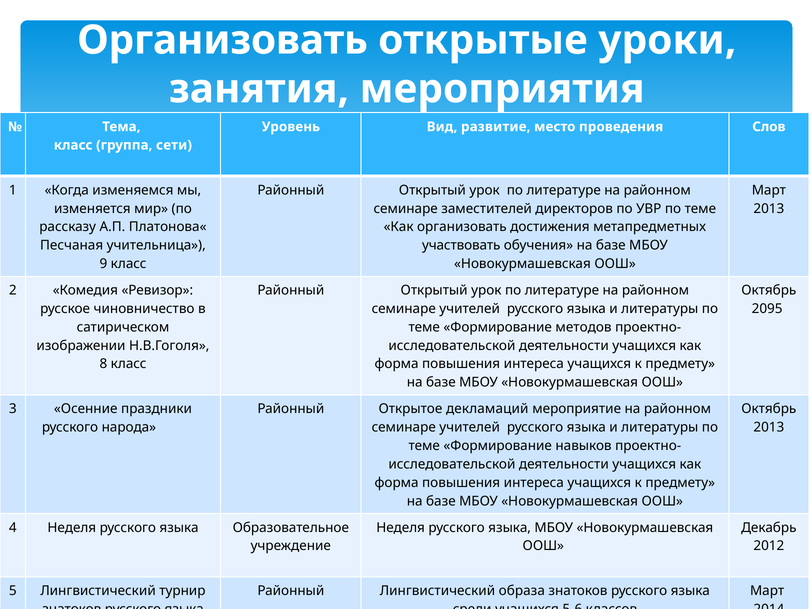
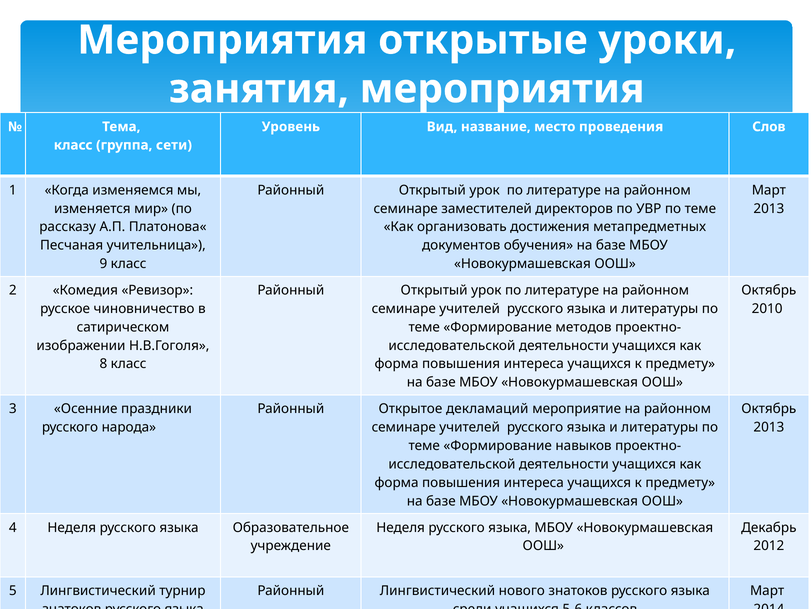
Организовать: Организовать -> Мероприятия (222, 40)
развитие: развитие -> название (496, 127)
участвовать: участвовать -> документов (461, 245)
2095: 2095 -> 2010 (767, 309)
образа: образа -> нового (522, 591)
